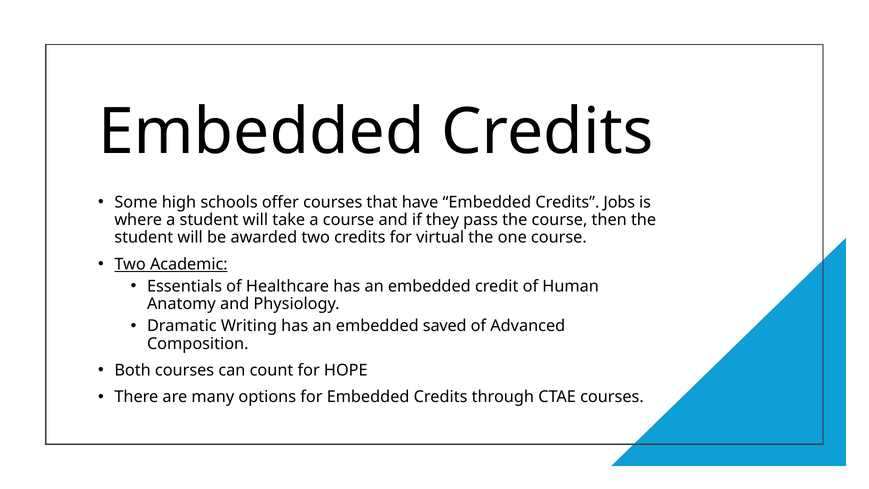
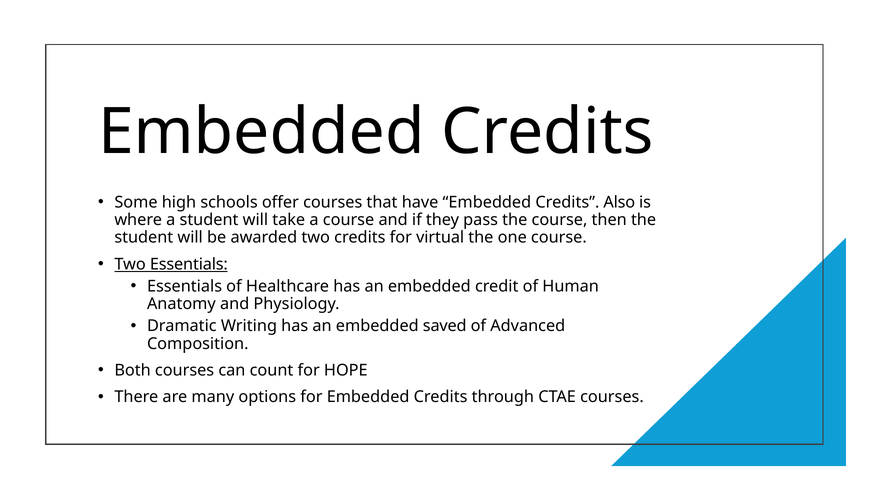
Jobs: Jobs -> Also (619, 202)
Two Academic: Academic -> Essentials (189, 264)
